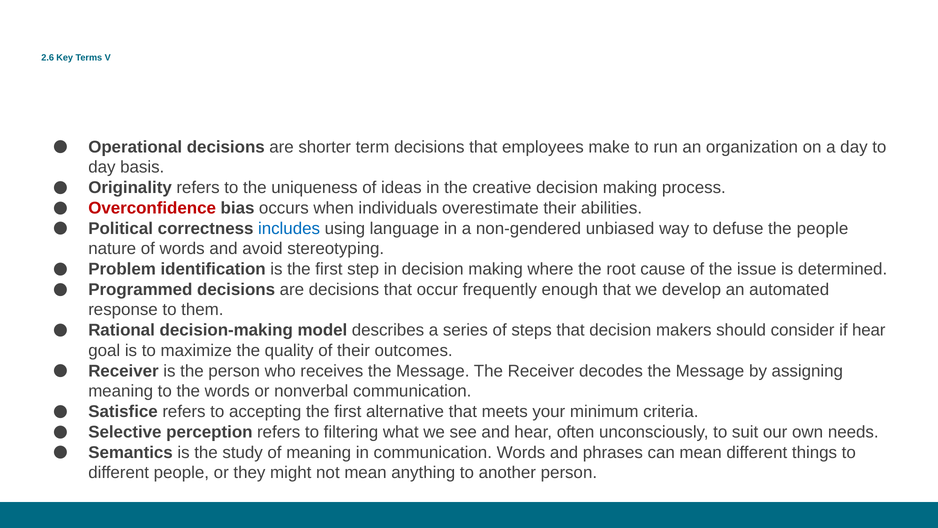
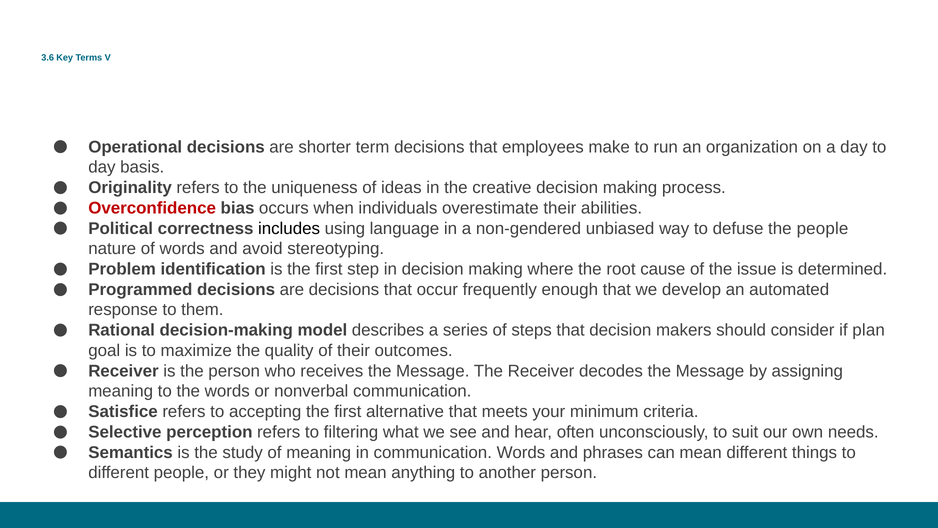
2.6: 2.6 -> 3.6 (48, 58)
includes colour: blue -> black (289, 228)
if hear: hear -> plan (869, 330)
